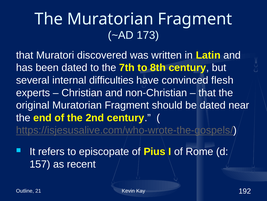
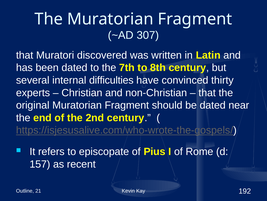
173: 173 -> 307 (148, 35)
flesh: flesh -> thirty (222, 80)
